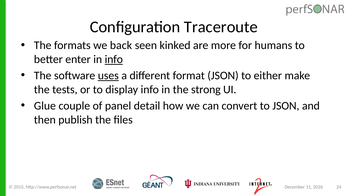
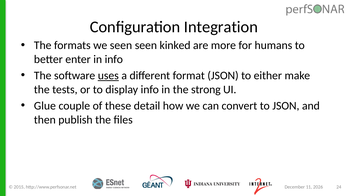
Traceroute: Traceroute -> Integration (221, 27)
we back: back -> seen (121, 45)
info underline: present -> none (114, 59)
panel: panel -> these (118, 106)
